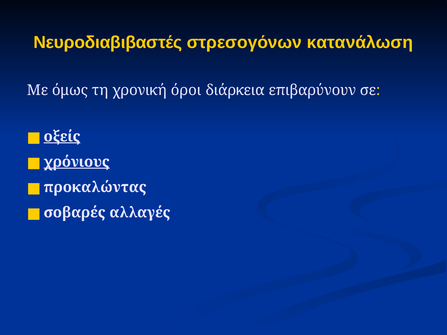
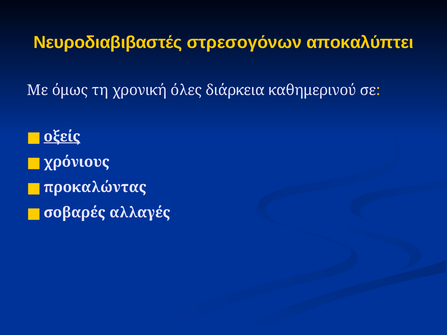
κατανάλωση: κατανάλωση -> αποκαλύπτει (360, 43)
όροι: όροι -> όλες (186, 90)
επιβαρύνουν: επιβαρύνουν -> καθημερινού (312, 90)
χρόνιους underline: present -> none (77, 162)
